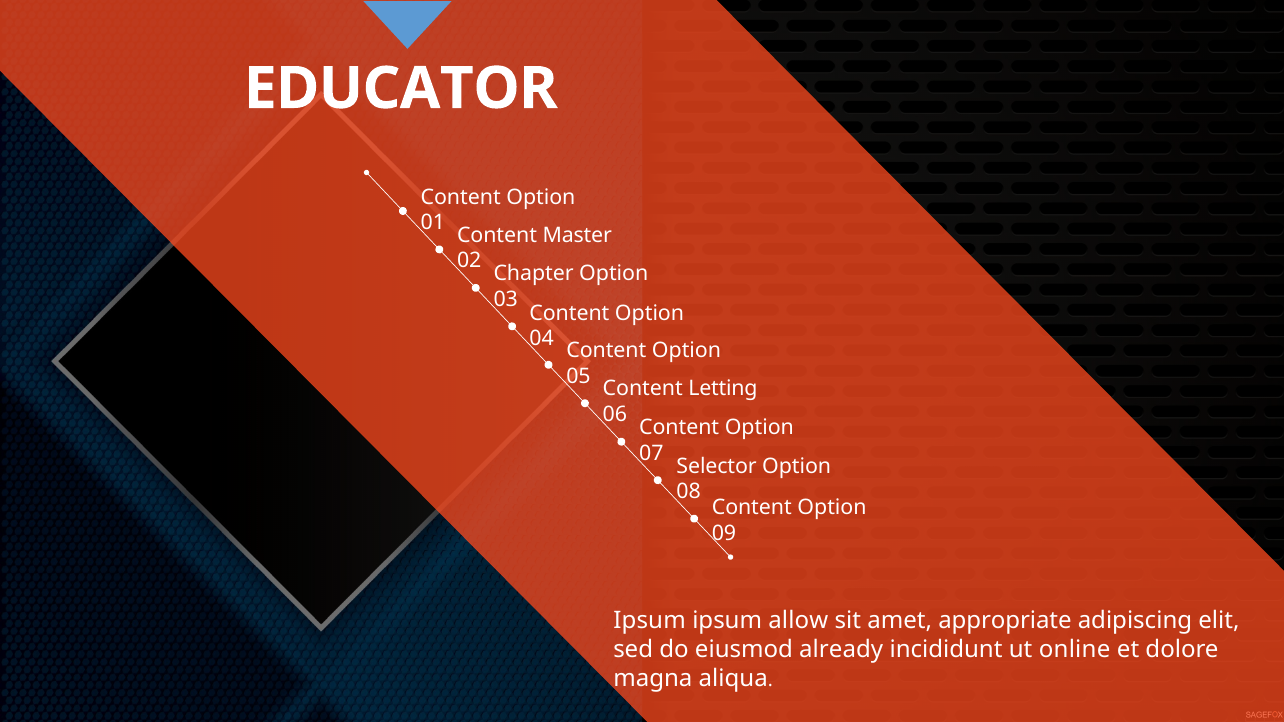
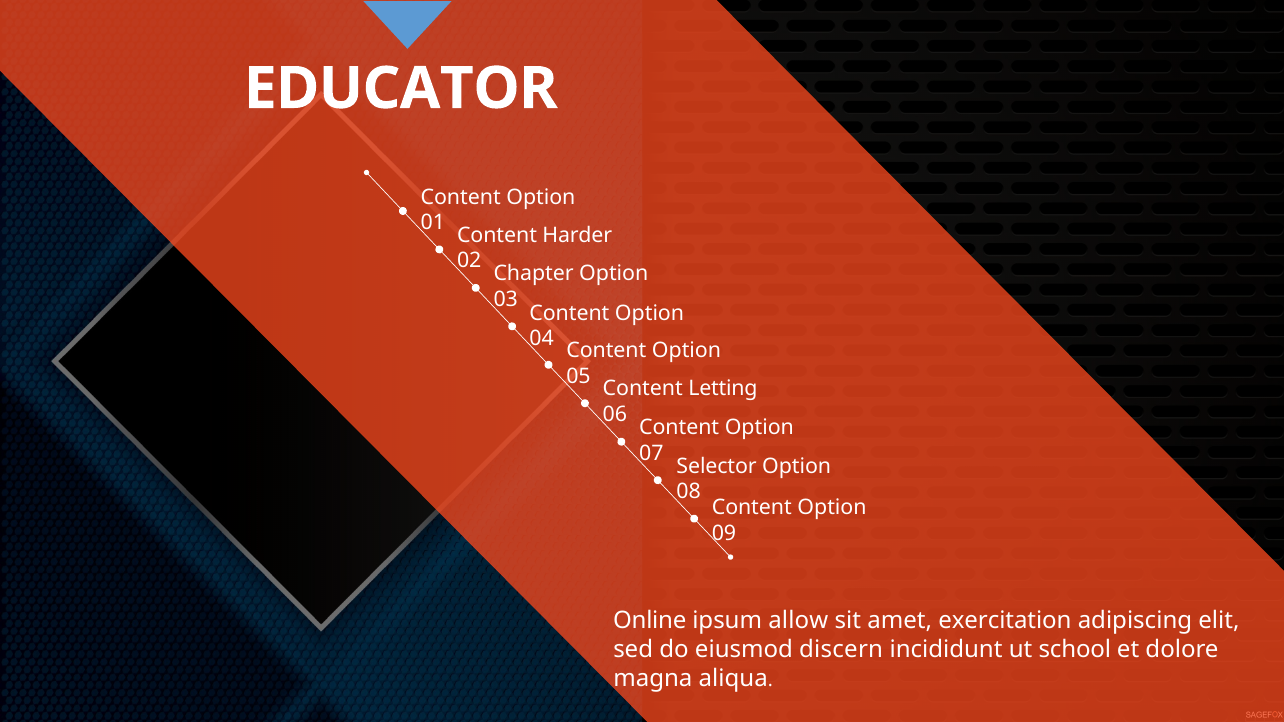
Master: Master -> Harder (577, 235)
Ipsum: Ipsum -> Online (650, 621)
appropriate: appropriate -> exercitation (1005, 621)
already: already -> discern (841, 650)
online: online -> school (1075, 650)
